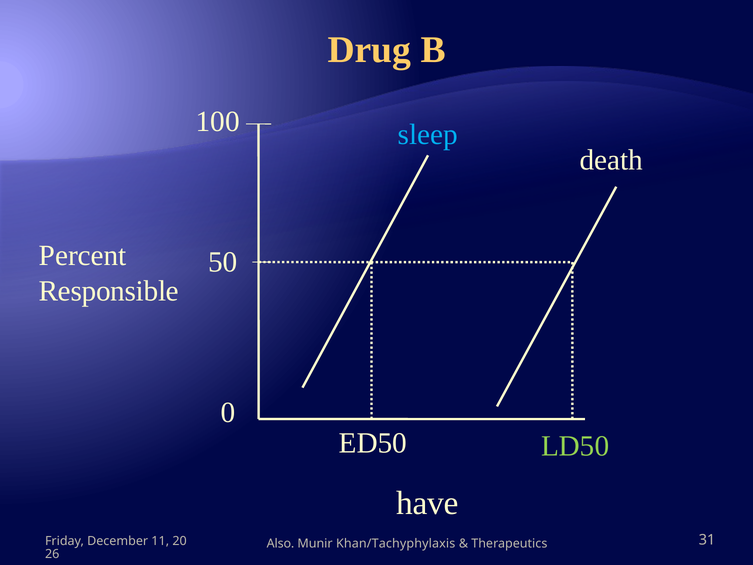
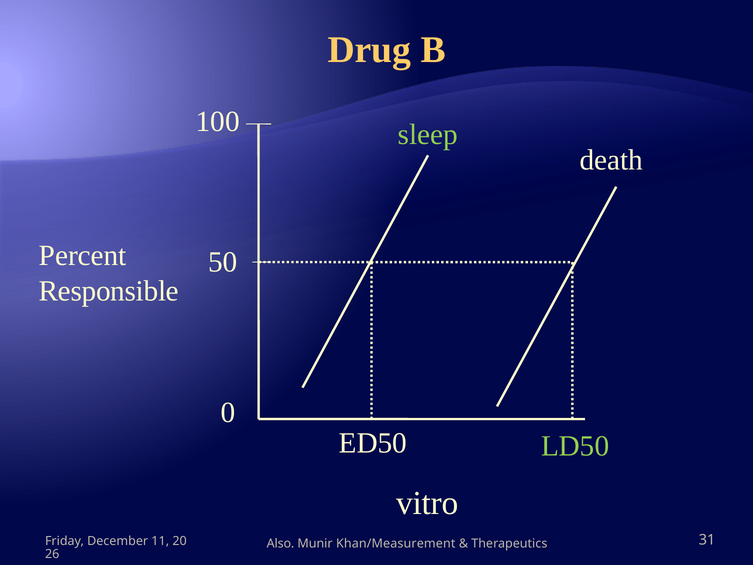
sleep colour: light blue -> light green (428, 135)
have: have -> vitro (427, 503)
Khan/Tachyphylaxis: Khan/Tachyphylaxis -> Khan/Measurement (396, 543)
